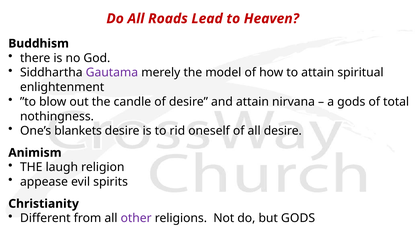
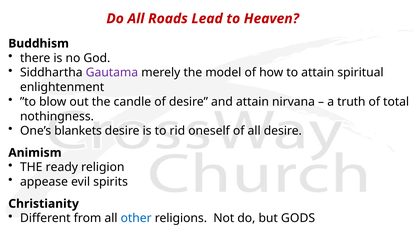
a gods: gods -> truth (351, 102)
laugh: laugh -> ready (62, 167)
other colour: purple -> blue (136, 218)
